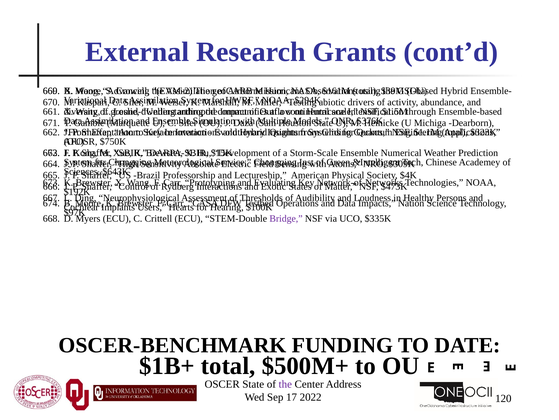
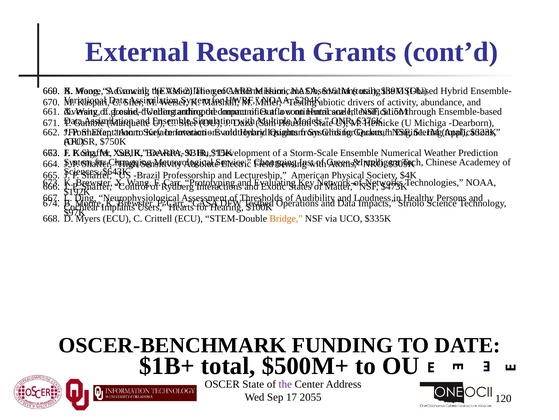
Nation: Nation -> Striolo (411, 203)
Bridge colour: purple -> orange (286, 218)
2022: 2022 -> 2055 (311, 397)
